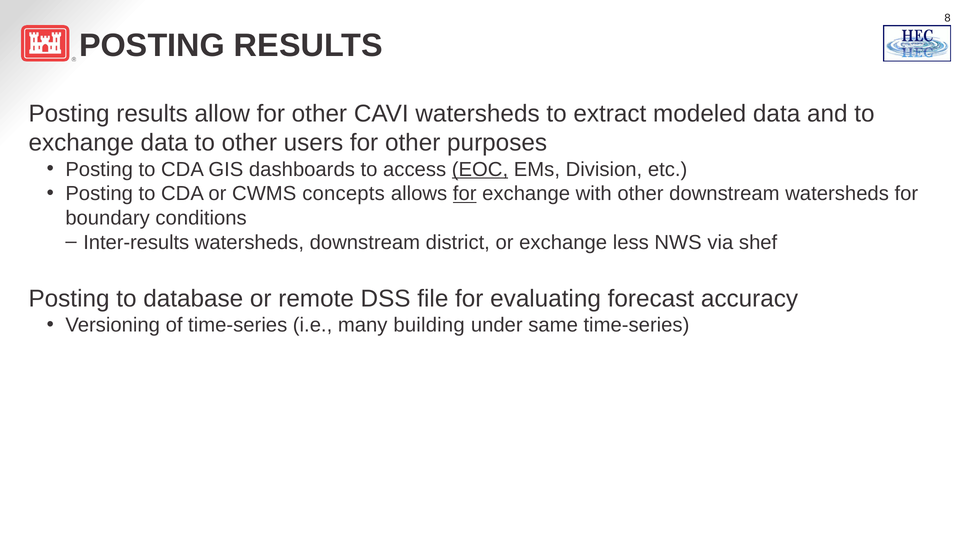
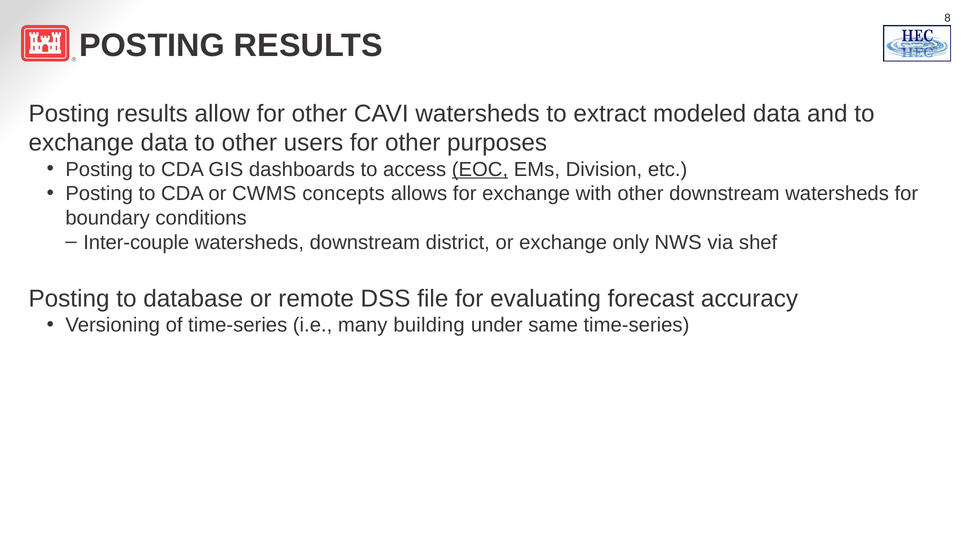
for underline: present -> none (465, 194)
Inter-results: Inter-results -> Inter-couple (136, 242)
less: less -> only (631, 242)
